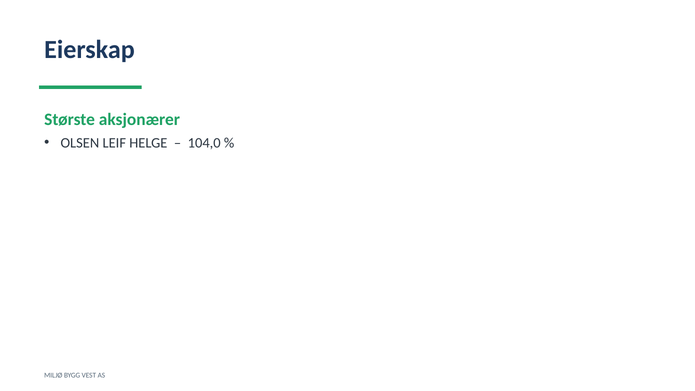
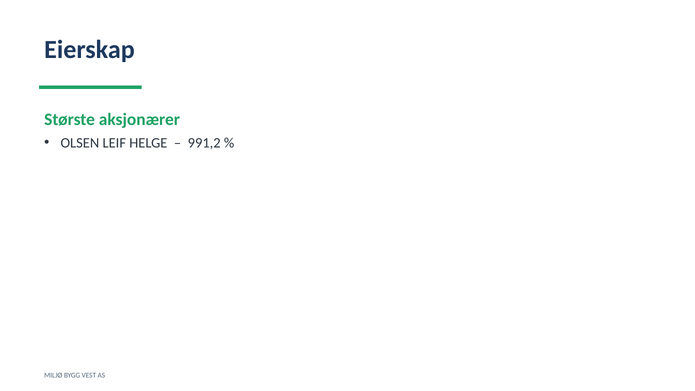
104,0: 104,0 -> 991,2 (204, 143)
